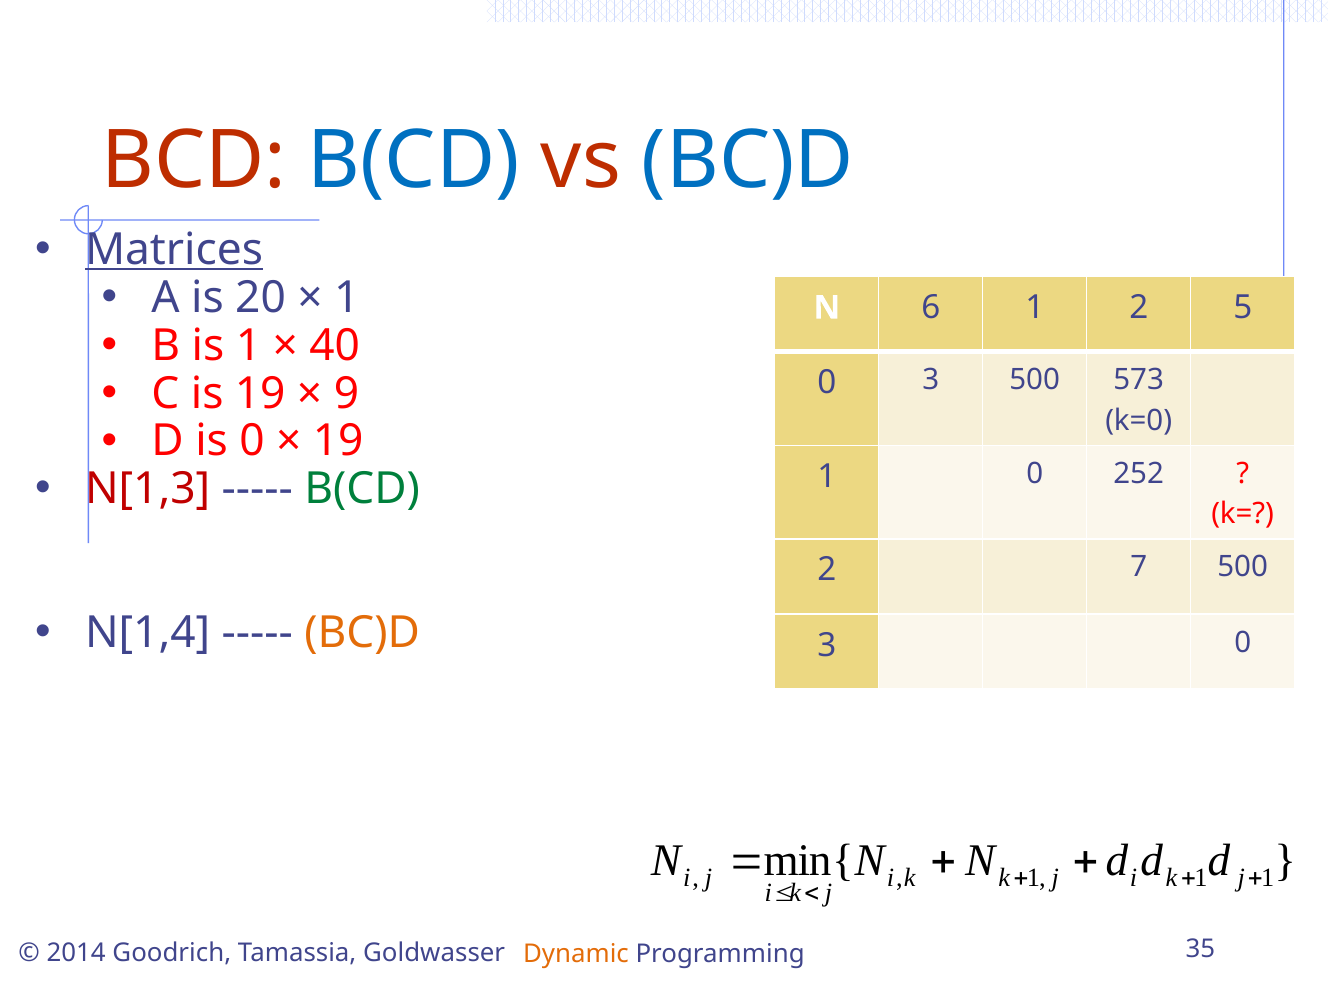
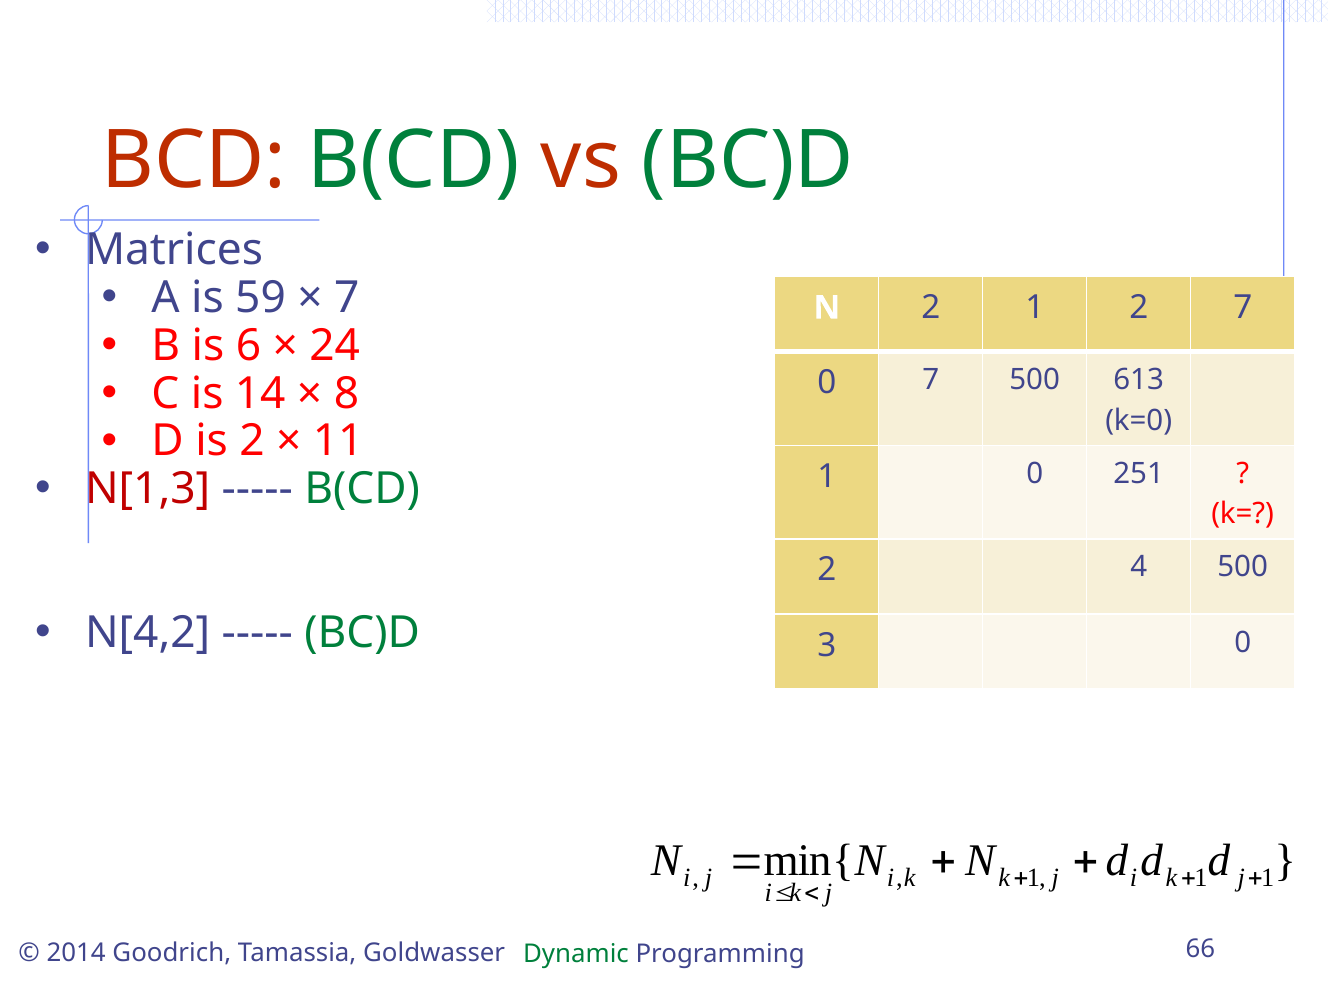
B(CD colour: blue -> green (414, 161)
BC)D colour: blue -> green (748, 161)
Matrices underline: present -> none (174, 250)
20: 20 -> 59 (261, 298)
1: 1 -> 7 (347, 298)
N 6: 6 -> 2 (931, 308)
2 5: 5 -> 7 (1243, 308)
is 1: 1 -> 6 (248, 346)
40: 40 -> 24 (335, 346)
is 19: 19 -> 14 (260, 393)
9: 9 -> 8 (347, 393)
0 3: 3 -> 7 (931, 380)
573: 573 -> 613 (1139, 380)
is 0: 0 -> 2 (252, 441)
19: 19 -> 11 (338, 441)
252: 252 -> 251 (1139, 474)
7: 7 -> 4 (1139, 567)
N[1,4: N[1,4 -> N[4,2 (148, 632)
BC)D colour: orange -> green (362, 632)
Dynamic colour: orange -> green (576, 953)
35: 35 -> 66 (1200, 949)
